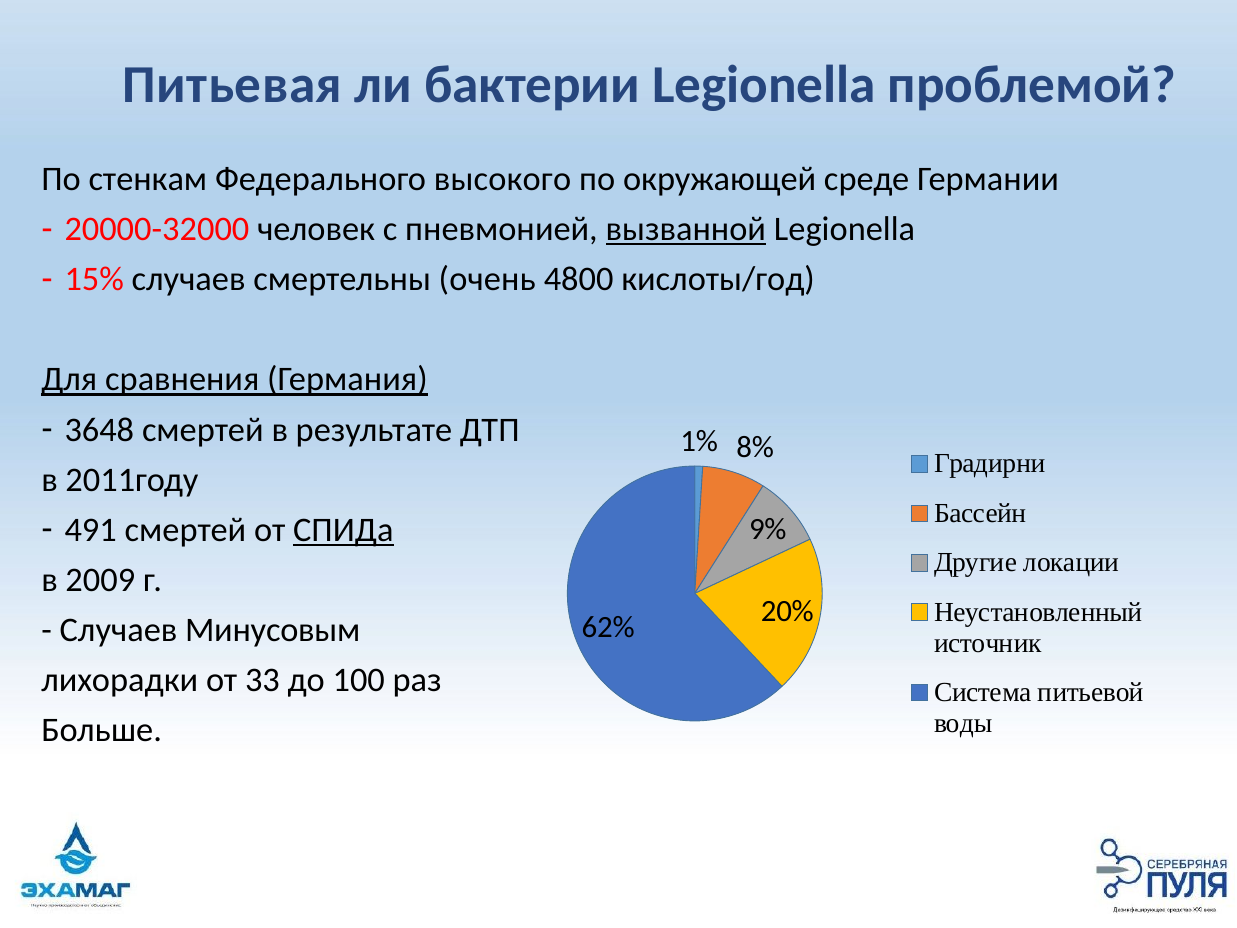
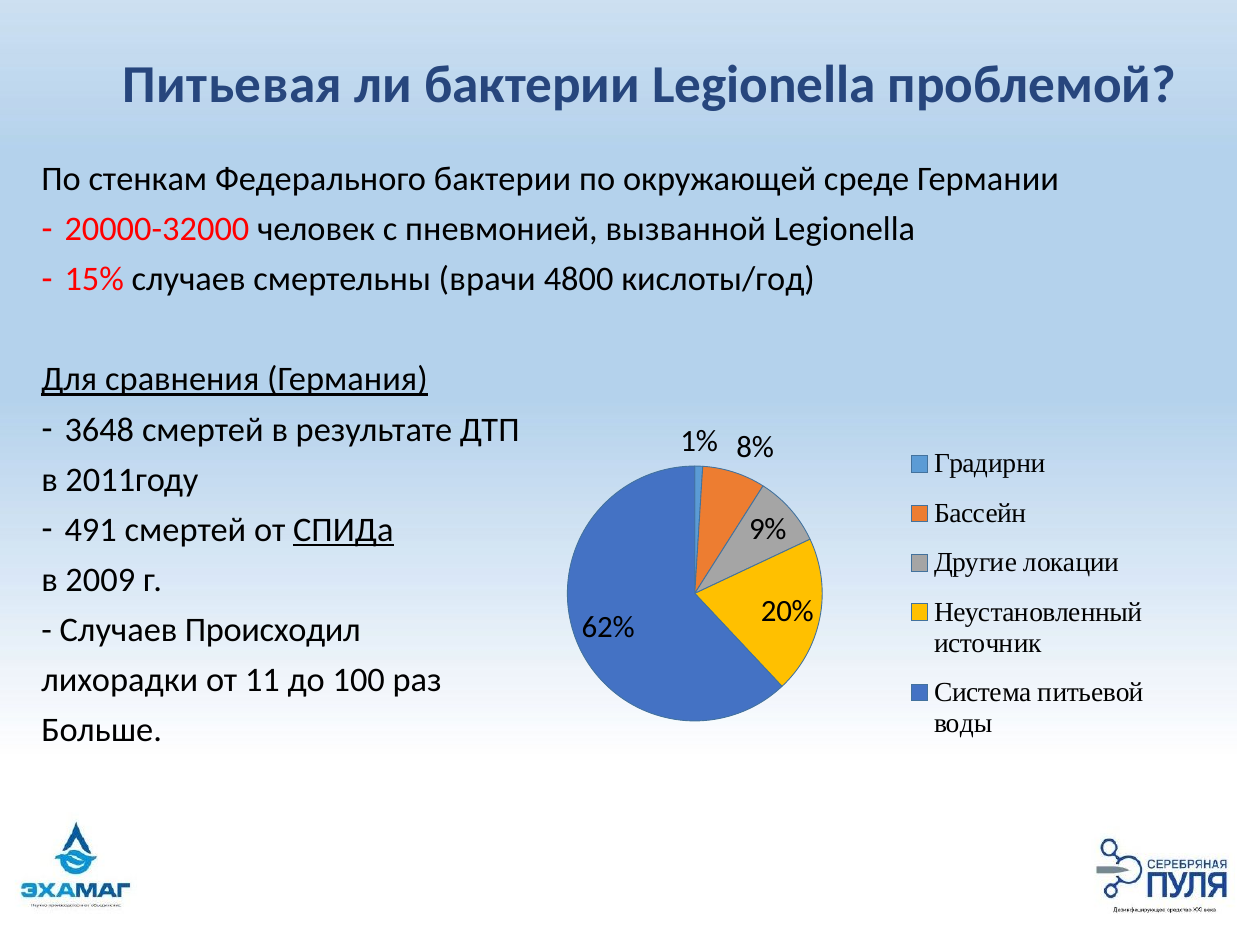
Федерального высокого: высокого -> бактерии (503, 179)
вызванной underline: present -> none (686, 229)
очень: очень -> врачи (487, 279)
Минусовым: Минусовым -> Происходил (273, 630)
33: 33 -> 11 (262, 680)
